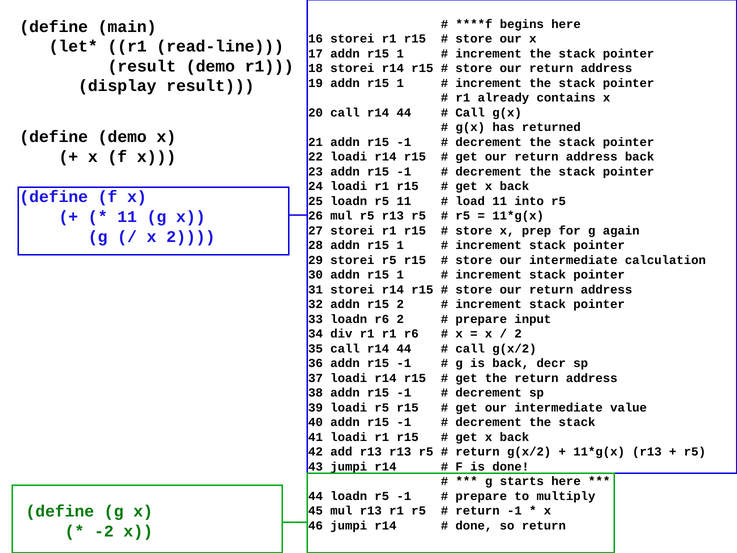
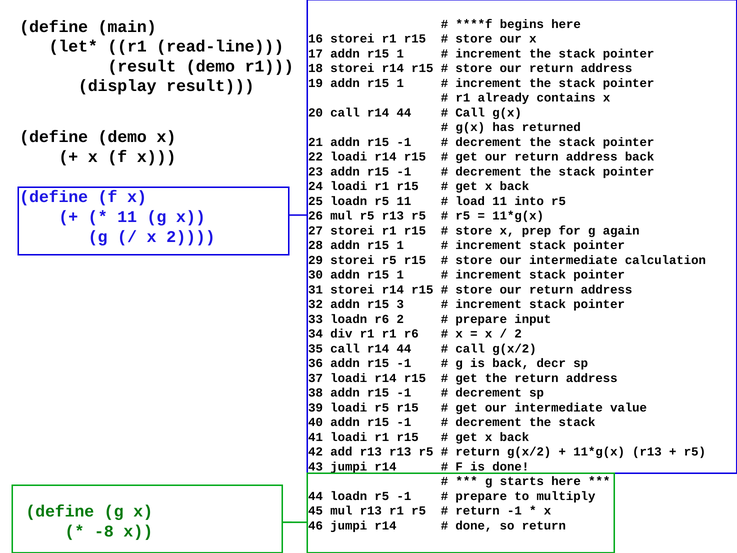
r15 2: 2 -> 3 (400, 304)
-2: -2 -> -8 (104, 531)
